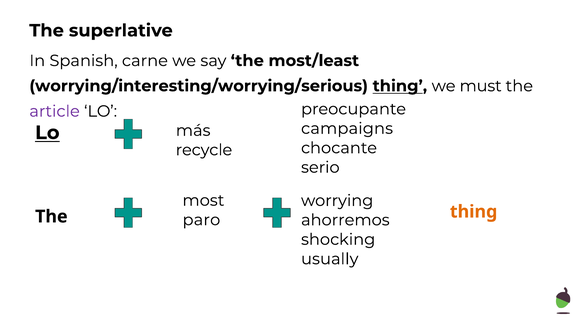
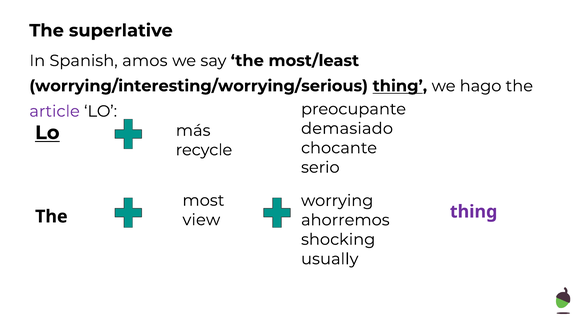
carne: carne -> amos (145, 61)
must: must -> hago (481, 86)
campaigns: campaigns -> demasiado (347, 129)
thing colour: orange -> purple (474, 212)
paro: paro -> view (201, 220)
